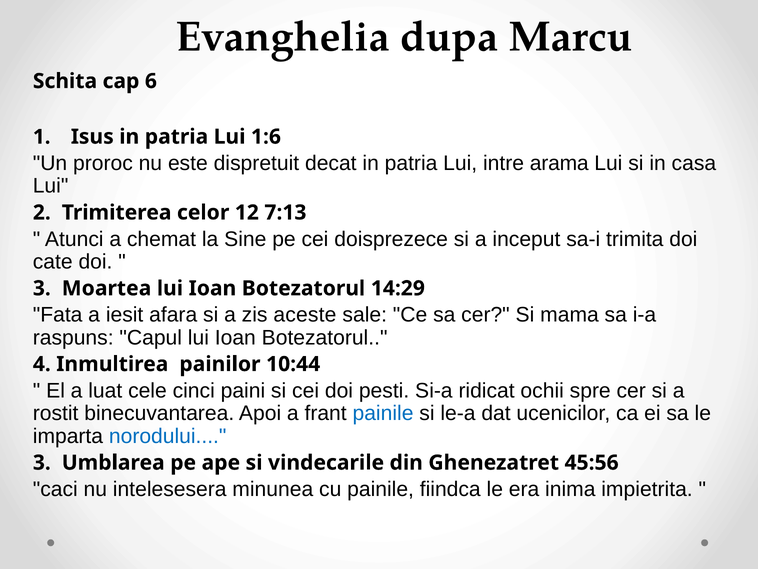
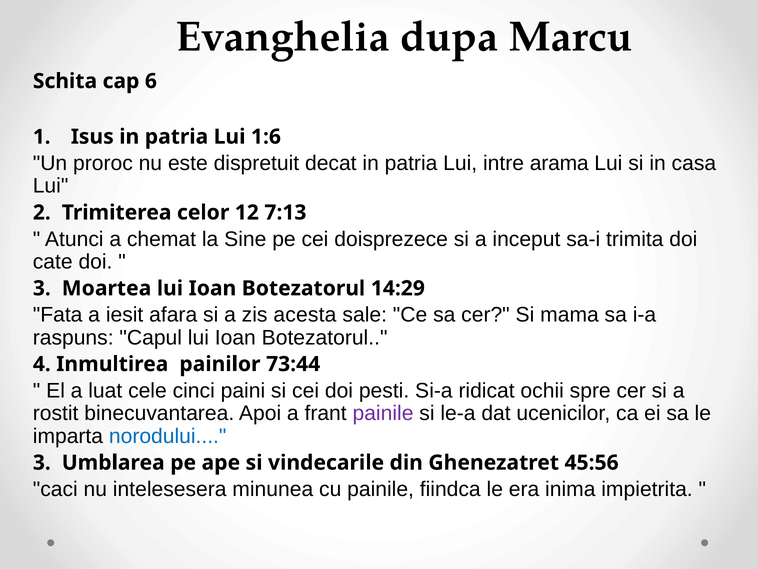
aceste: aceste -> acesta (305, 315)
10:44: 10:44 -> 73:44 (293, 364)
painile colour: blue -> purple (383, 413)
